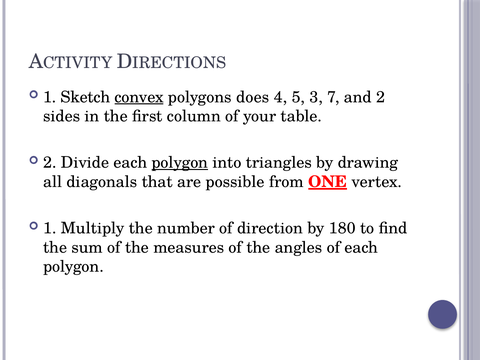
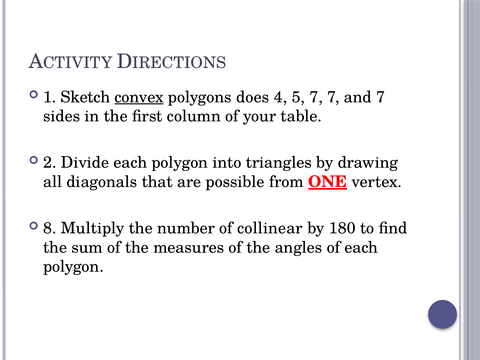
5 3: 3 -> 7 (316, 97)
and 2: 2 -> 7 (381, 97)
polygon underline: present -> none (180, 163)
1: 1 -> 8 (50, 228)
direction: direction -> collinear (270, 228)
